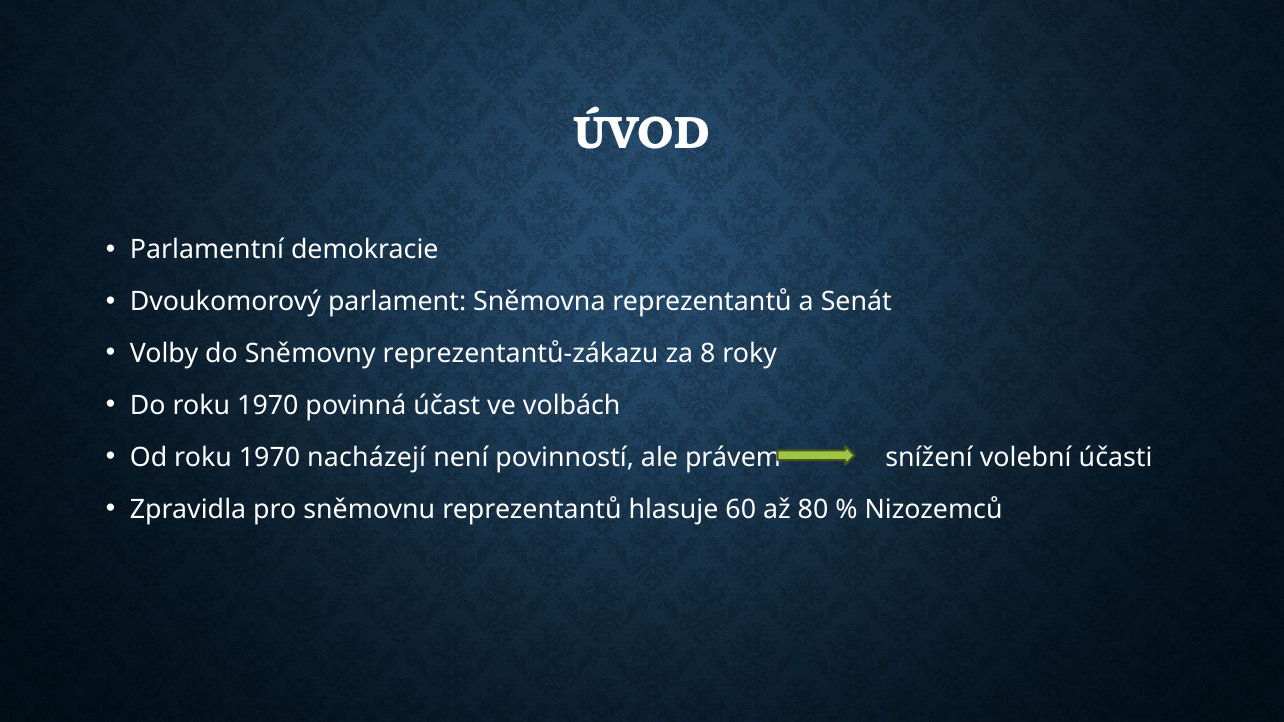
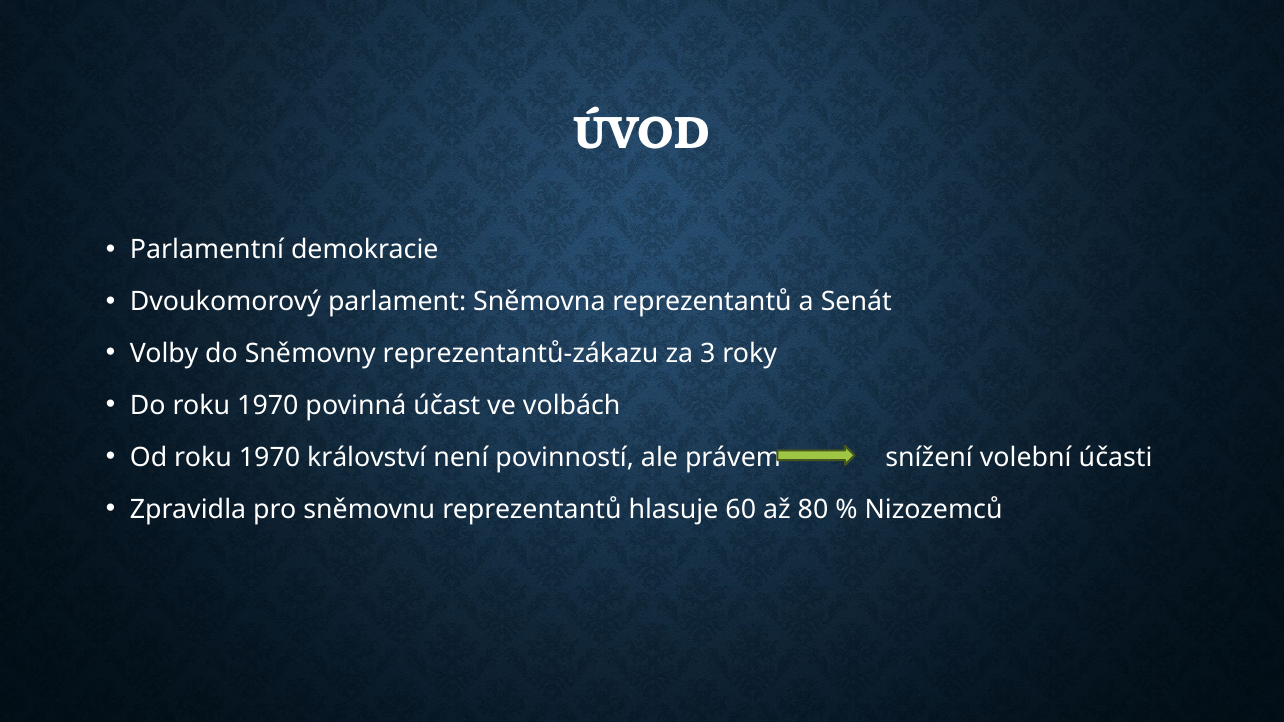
8: 8 -> 3 (708, 354)
nacházejí: nacházejí -> království (367, 457)
